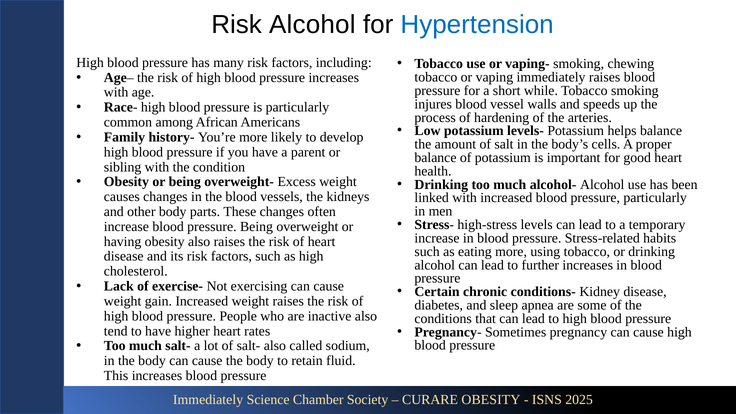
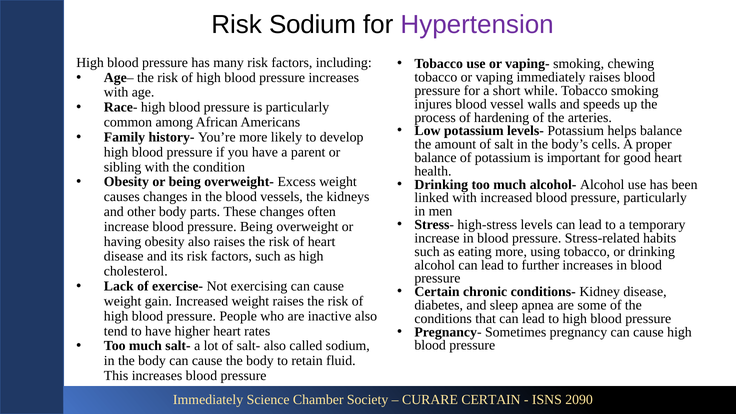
Risk Alcohol: Alcohol -> Sodium (313, 25)
Hypertension colour: blue -> purple (477, 25)
CURARE OBESITY: OBESITY -> CERTAIN (491, 399)
2025: 2025 -> 2090 (579, 399)
